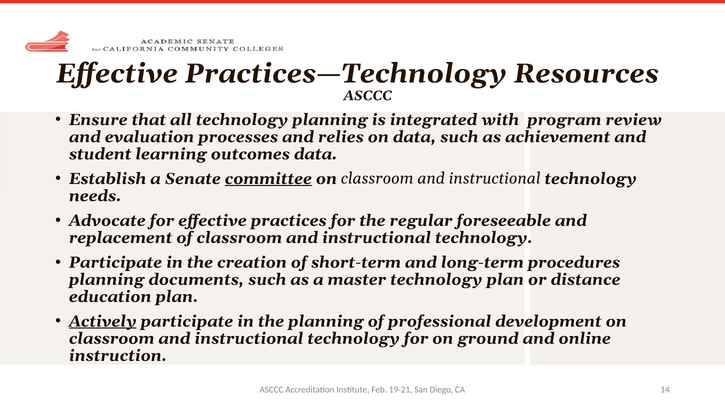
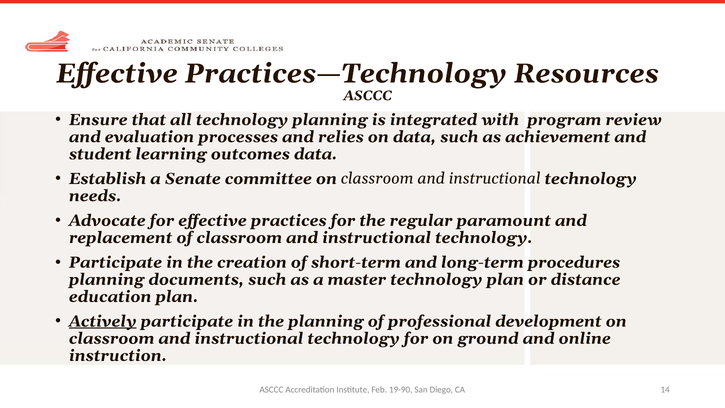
committee underline: present -> none (268, 179)
foreseeable: foreseeable -> paramount (504, 220)
19-21: 19-21 -> 19-90 (401, 389)
